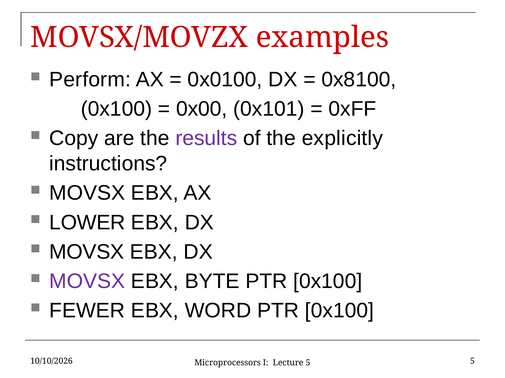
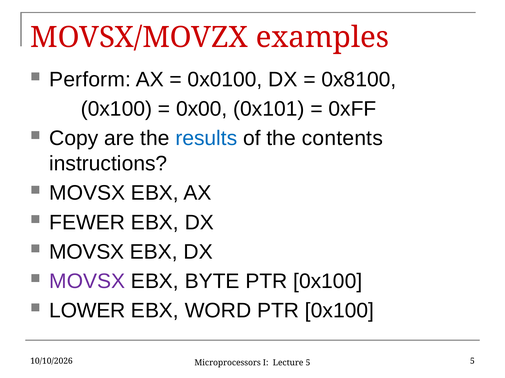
results colour: purple -> blue (206, 139)
explicitly: explicitly -> contents (342, 139)
LOWER: LOWER -> FEWER (87, 223)
FEWER: FEWER -> LOWER (87, 311)
